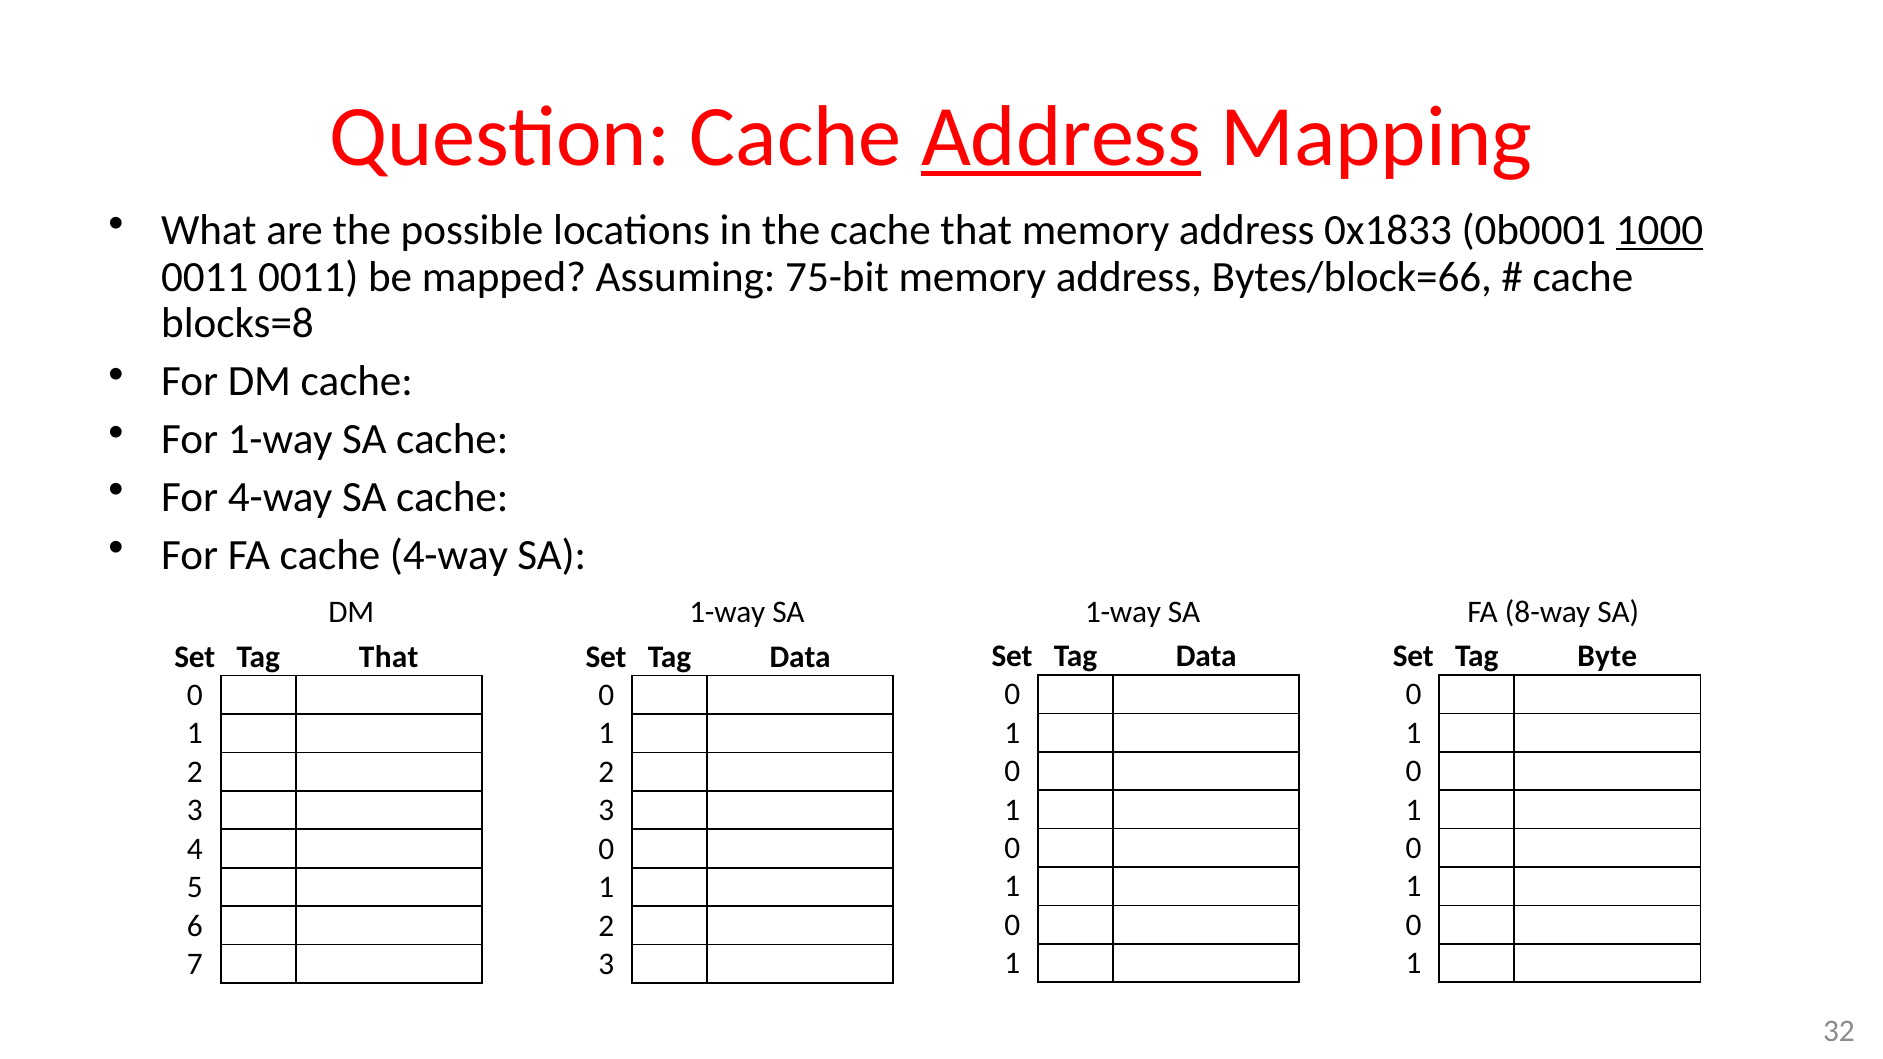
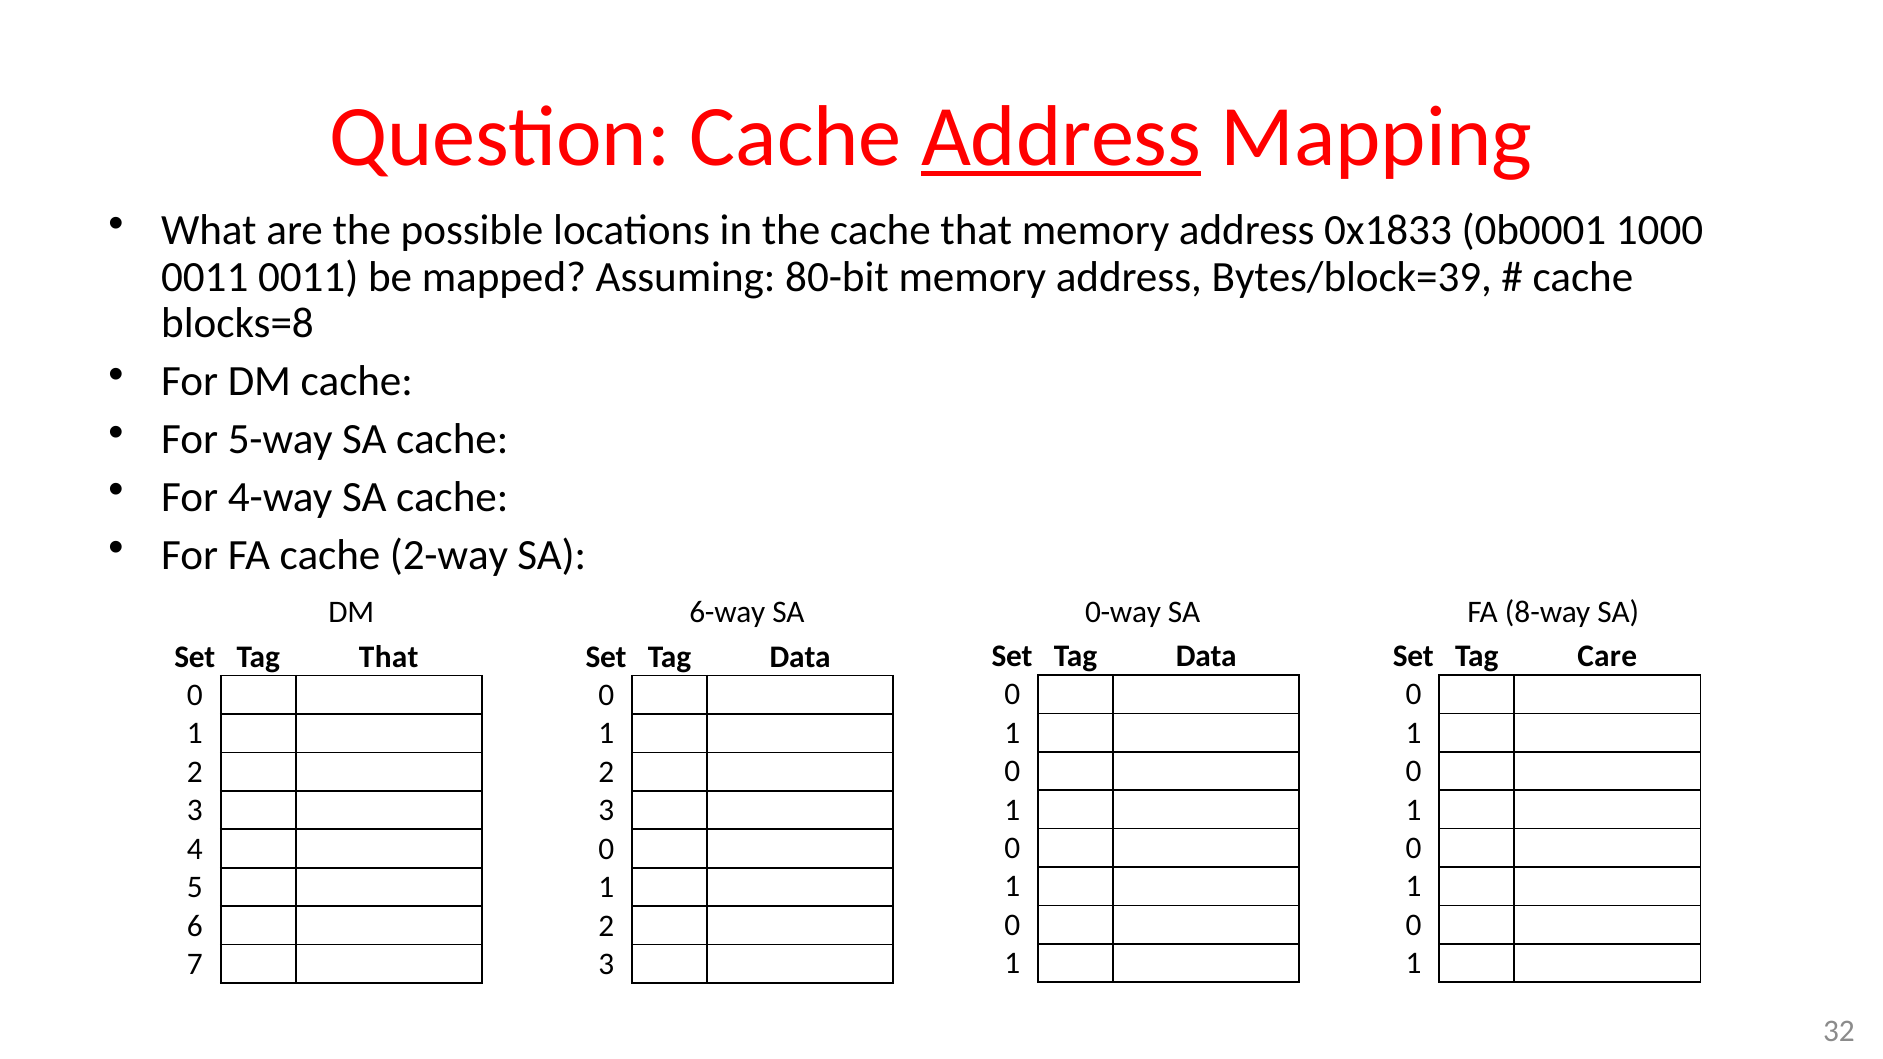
1000 underline: present -> none (1660, 230)
75-bit: 75-bit -> 80-bit (837, 277)
Bytes/block=66: Bytes/block=66 -> Bytes/block=39 (1352, 277)
For 1-way: 1-way -> 5-way (280, 439)
cache 4-way: 4-way -> 2-way (449, 555)
DM 1-way: 1-way -> 6-way (727, 612)
SA 1-way: 1-way -> 0-way (1123, 612)
Byte: Byte -> Care (1607, 656)
